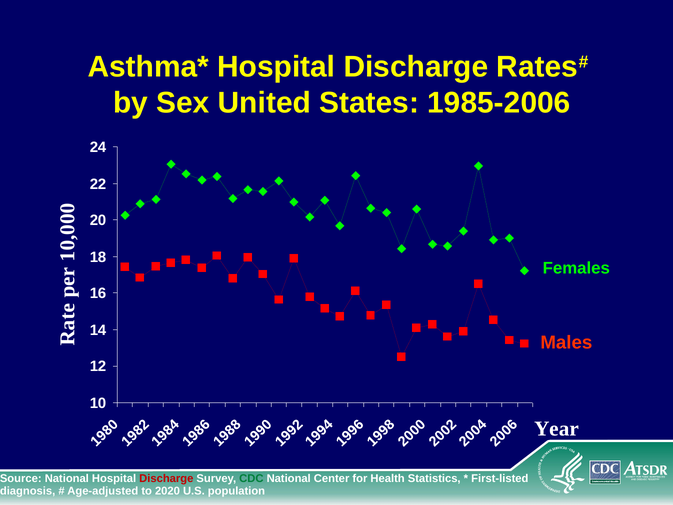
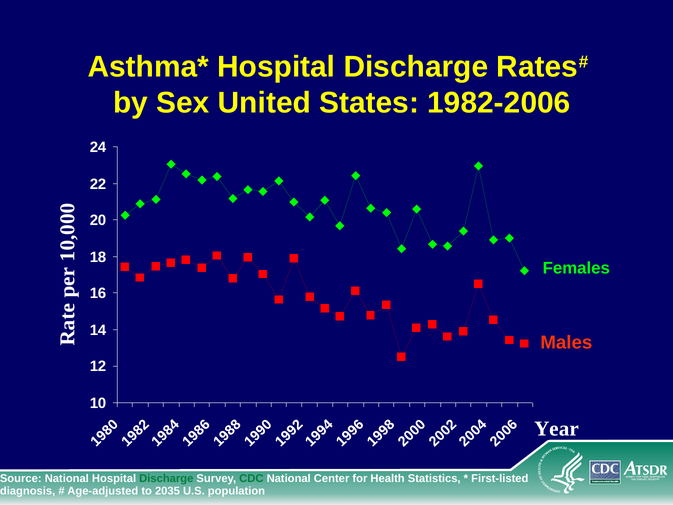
1985-2006: 1985-2006 -> 1982-2006 (499, 103)
Discharge colour: red -> green (166, 479)
2020: 2020 -> 2035 (167, 491)
